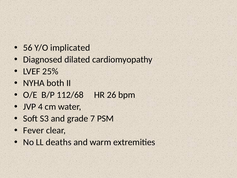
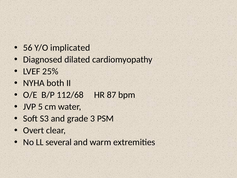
26: 26 -> 87 (112, 95)
4: 4 -> 5 (40, 107)
7: 7 -> 3 (93, 118)
Fever: Fever -> Overt (34, 130)
deaths: deaths -> several (59, 142)
